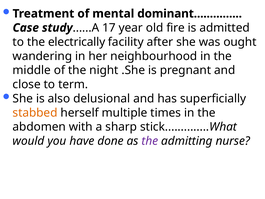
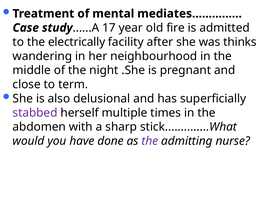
dominant: dominant -> mediates (190, 14)
ought: ought -> thinks (240, 42)
stabbed colour: orange -> purple (35, 113)
